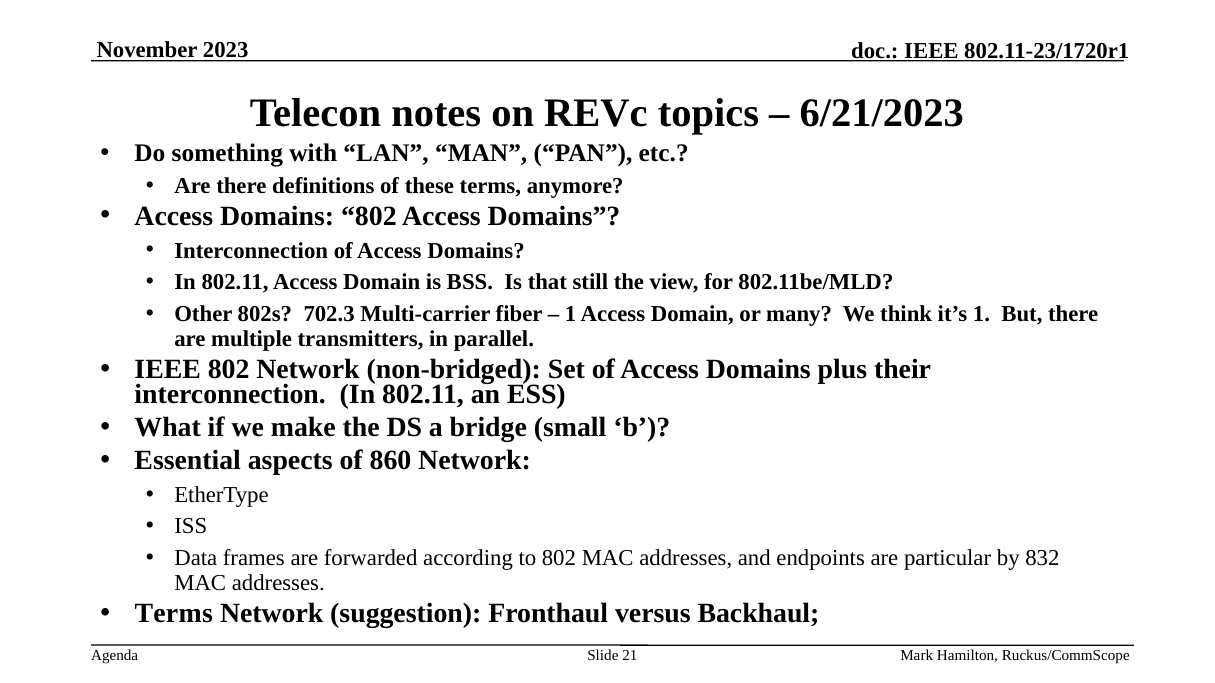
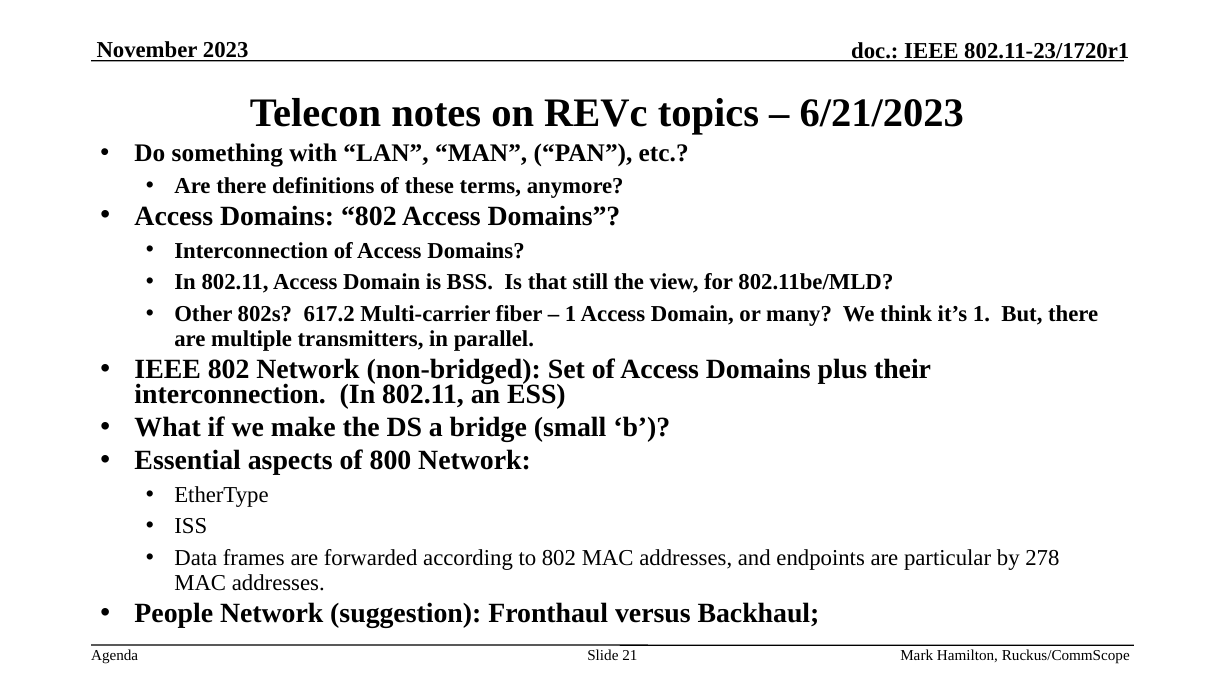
702.3: 702.3 -> 617.2 (329, 314)
860: 860 -> 800 (391, 461)
832: 832 -> 278 (1042, 558)
Terms: Terms -> People (174, 614)
